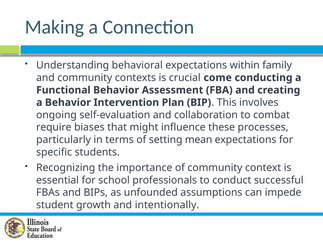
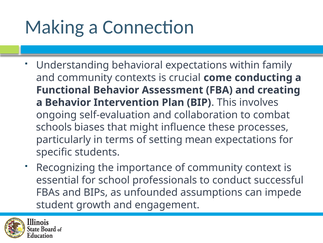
require: require -> schools (54, 127)
intentionally: intentionally -> engagement (167, 204)
